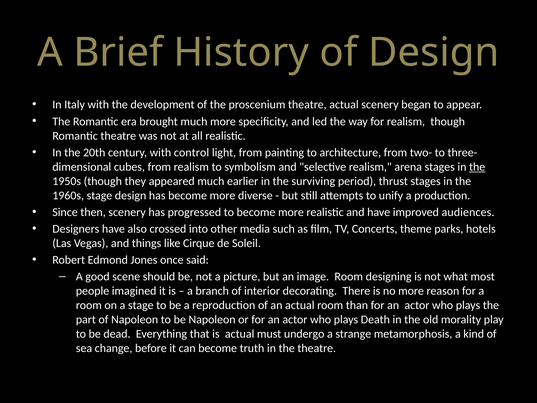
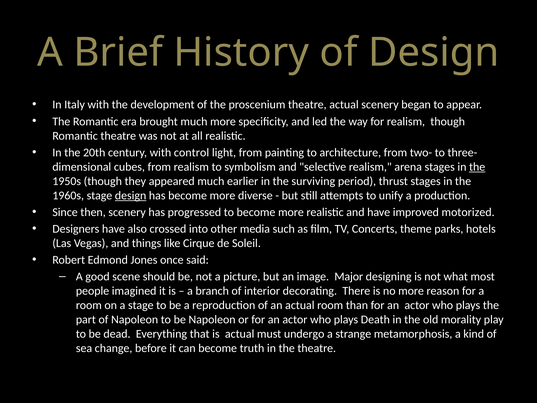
design underline: none -> present (131, 195)
audiences: audiences -> motorized (468, 212)
image Room: Room -> Major (349, 276)
